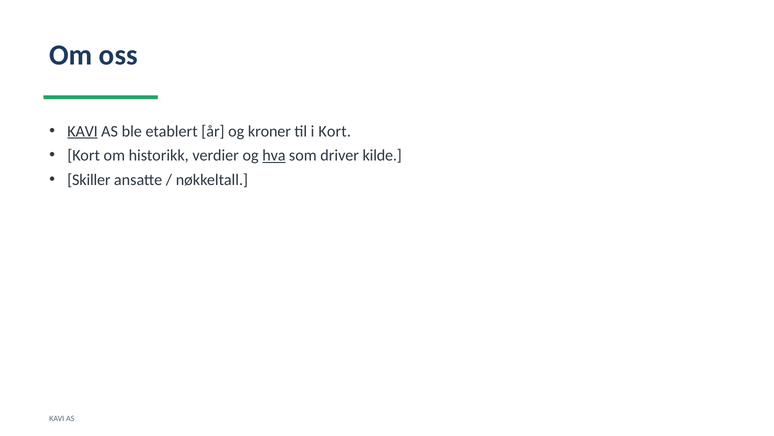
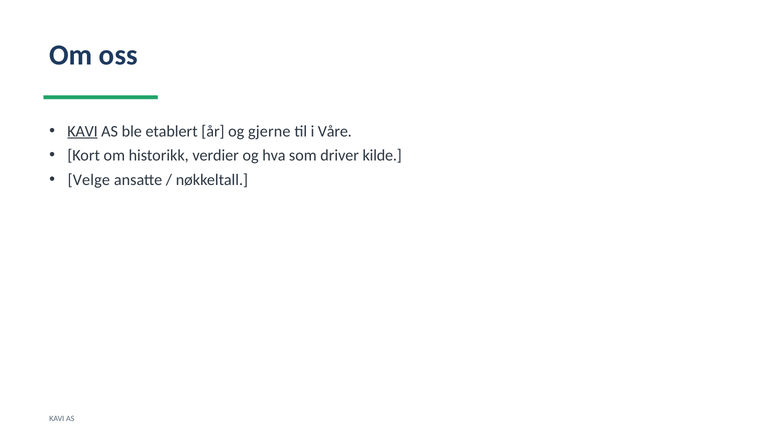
kroner: kroner -> gjerne (269, 131)
i Kort: Kort -> Våre (335, 131)
hva underline: present -> none (274, 155)
Skiller: Skiller -> Velge (89, 179)
